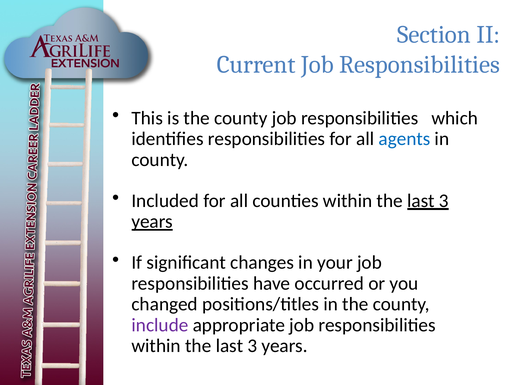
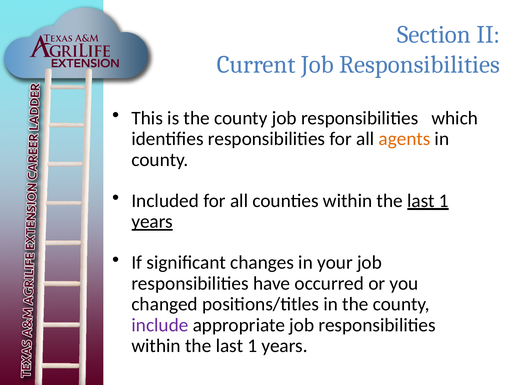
agents colour: blue -> orange (404, 139)
3: 3 -> 1 (444, 201)
3: 3 -> 1 (252, 346)
